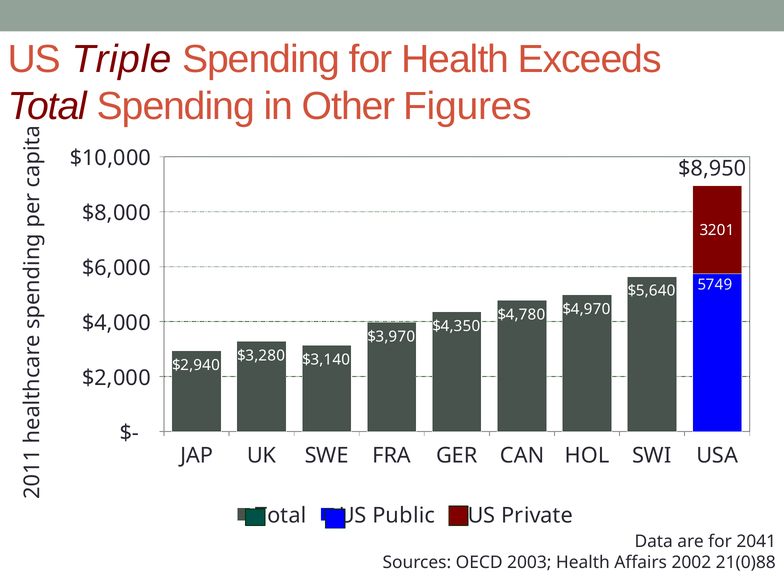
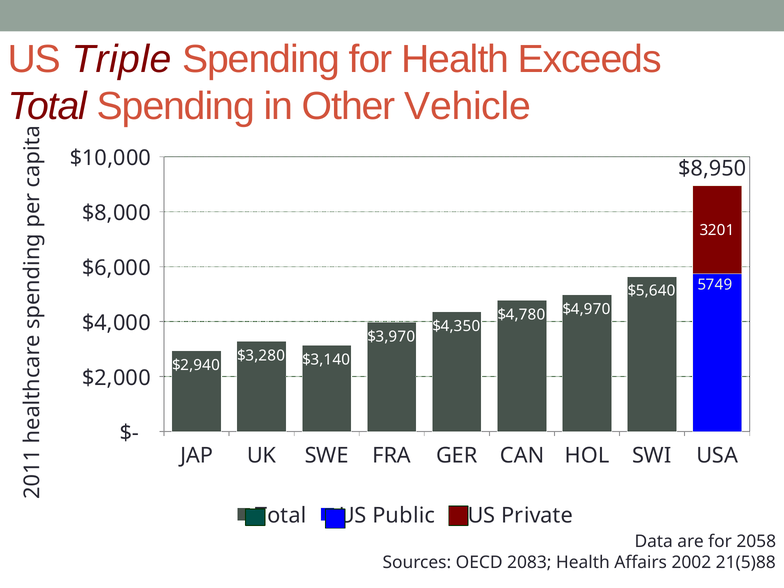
Figures: Figures -> Vehicle (468, 107)
2041: 2041 -> 2058 (756, 541)
2003: 2003 -> 2083 (529, 562)
21(0)88: 21(0)88 -> 21(5)88 (746, 562)
